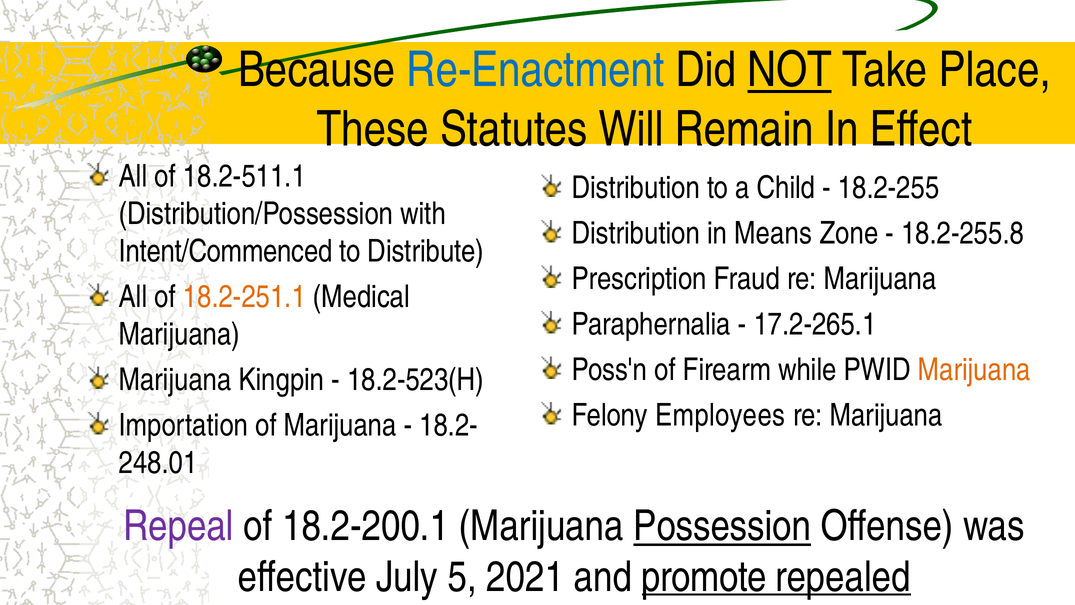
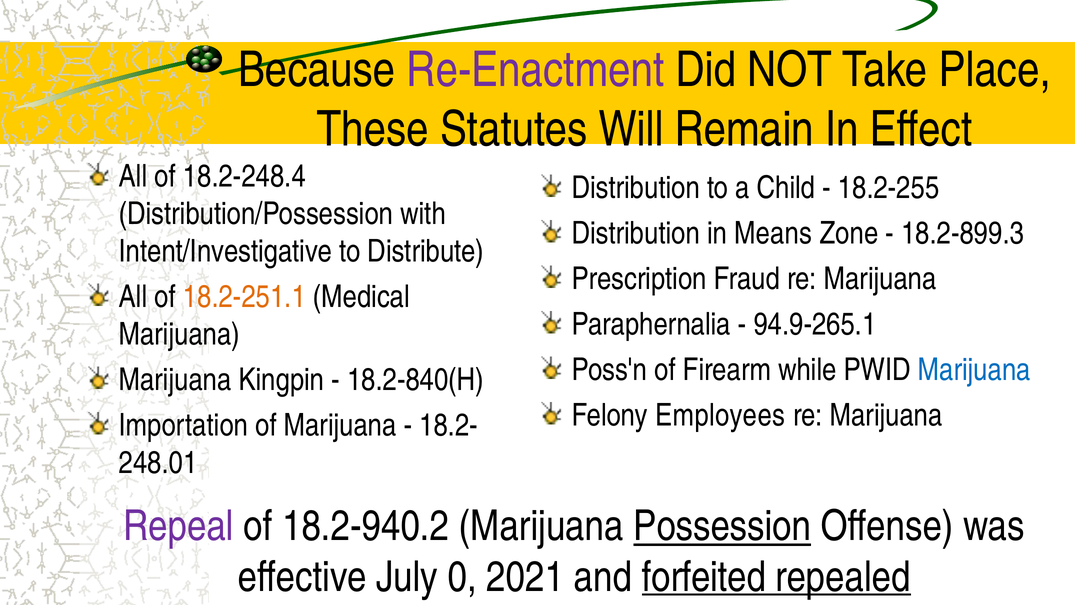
Re-Enactment colour: blue -> purple (535, 70)
NOT underline: present -> none (790, 70)
18.2-511.1: 18.2-511.1 -> 18.2-248.4 (244, 176)
18.2-255.8: 18.2-255.8 -> 18.2-899.3 (963, 233)
Intent/Commenced: Intent/Commenced -> Intent/Investigative (226, 251)
17.2-265.1: 17.2-265.1 -> 94.9-265.1 (815, 324)
Marijuana colour: orange -> blue (974, 370)
18.2-523(H: 18.2-523(H -> 18.2-840(H (416, 380)
18.2-200.1: 18.2-200.1 -> 18.2-940.2 (366, 526)
5: 5 -> 0 (462, 577)
promote: promote -> forfeited (704, 577)
